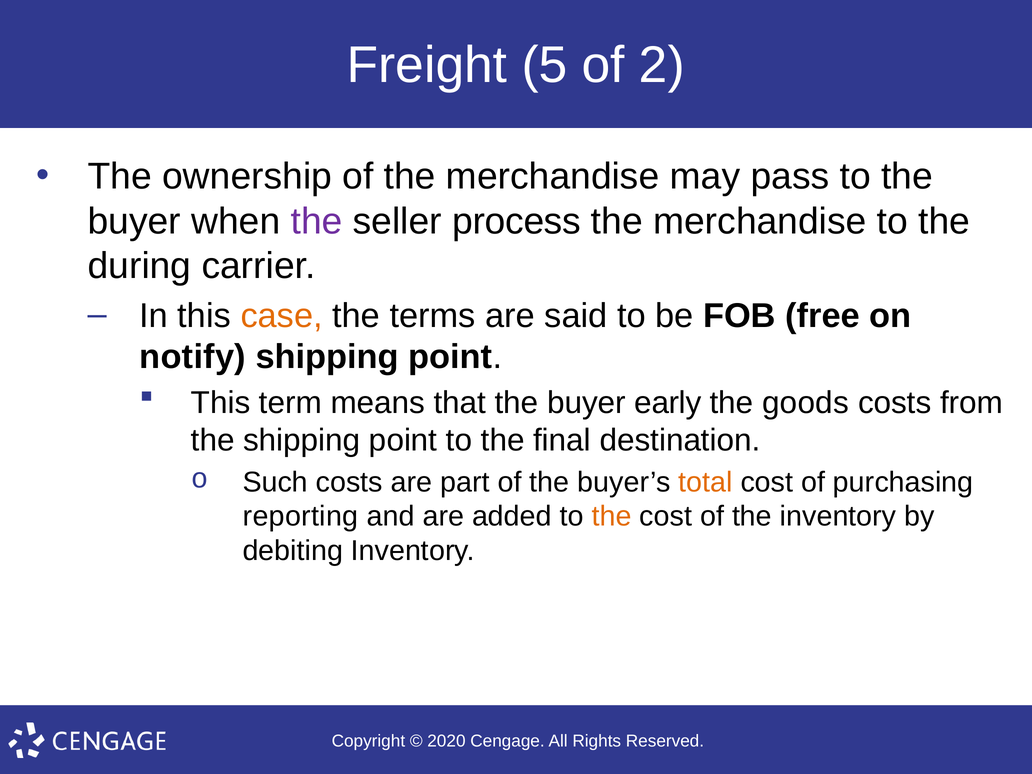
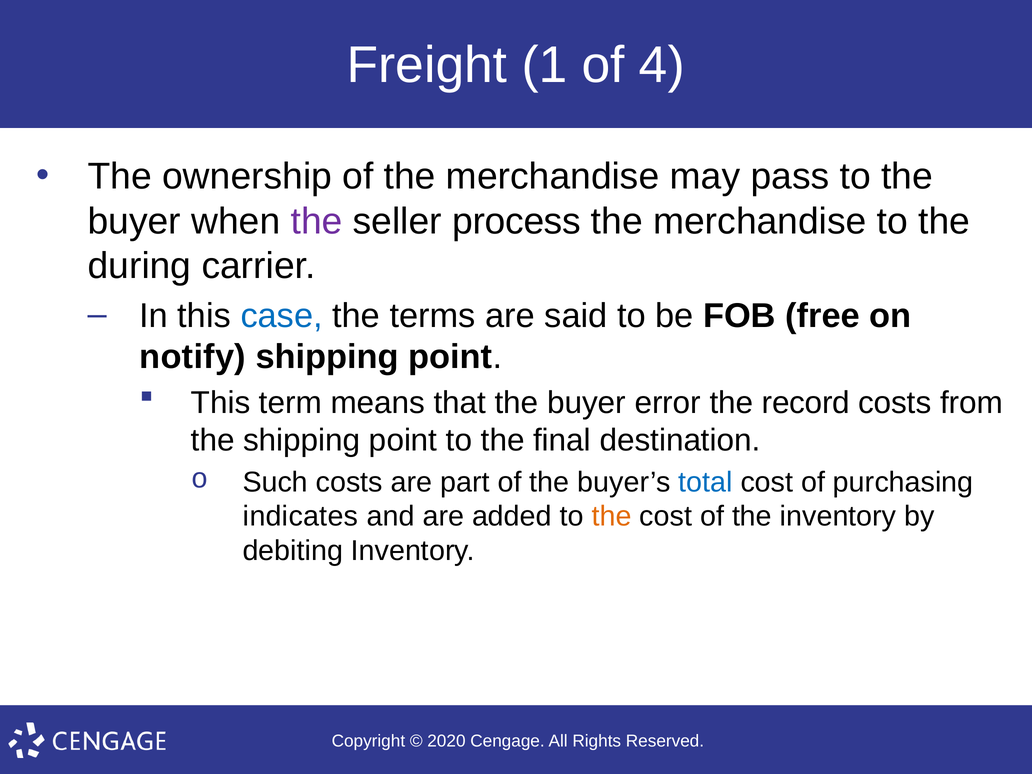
5: 5 -> 1 (544, 65)
2: 2 -> 4 (662, 65)
case colour: orange -> blue (282, 316)
early: early -> error (668, 403)
goods: goods -> record (806, 403)
total colour: orange -> blue (705, 482)
reporting: reporting -> indicates (301, 517)
